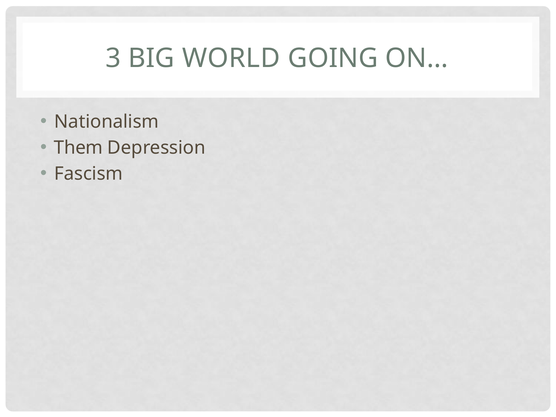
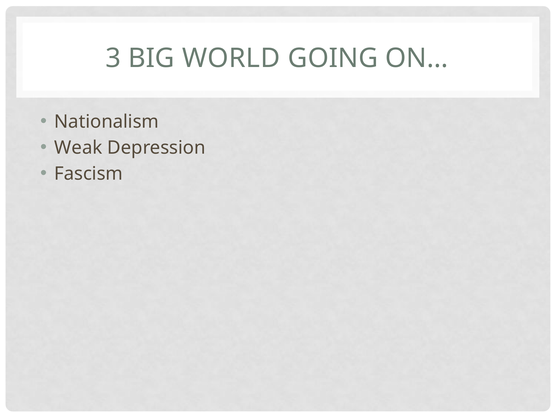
Them: Them -> Weak (78, 148)
